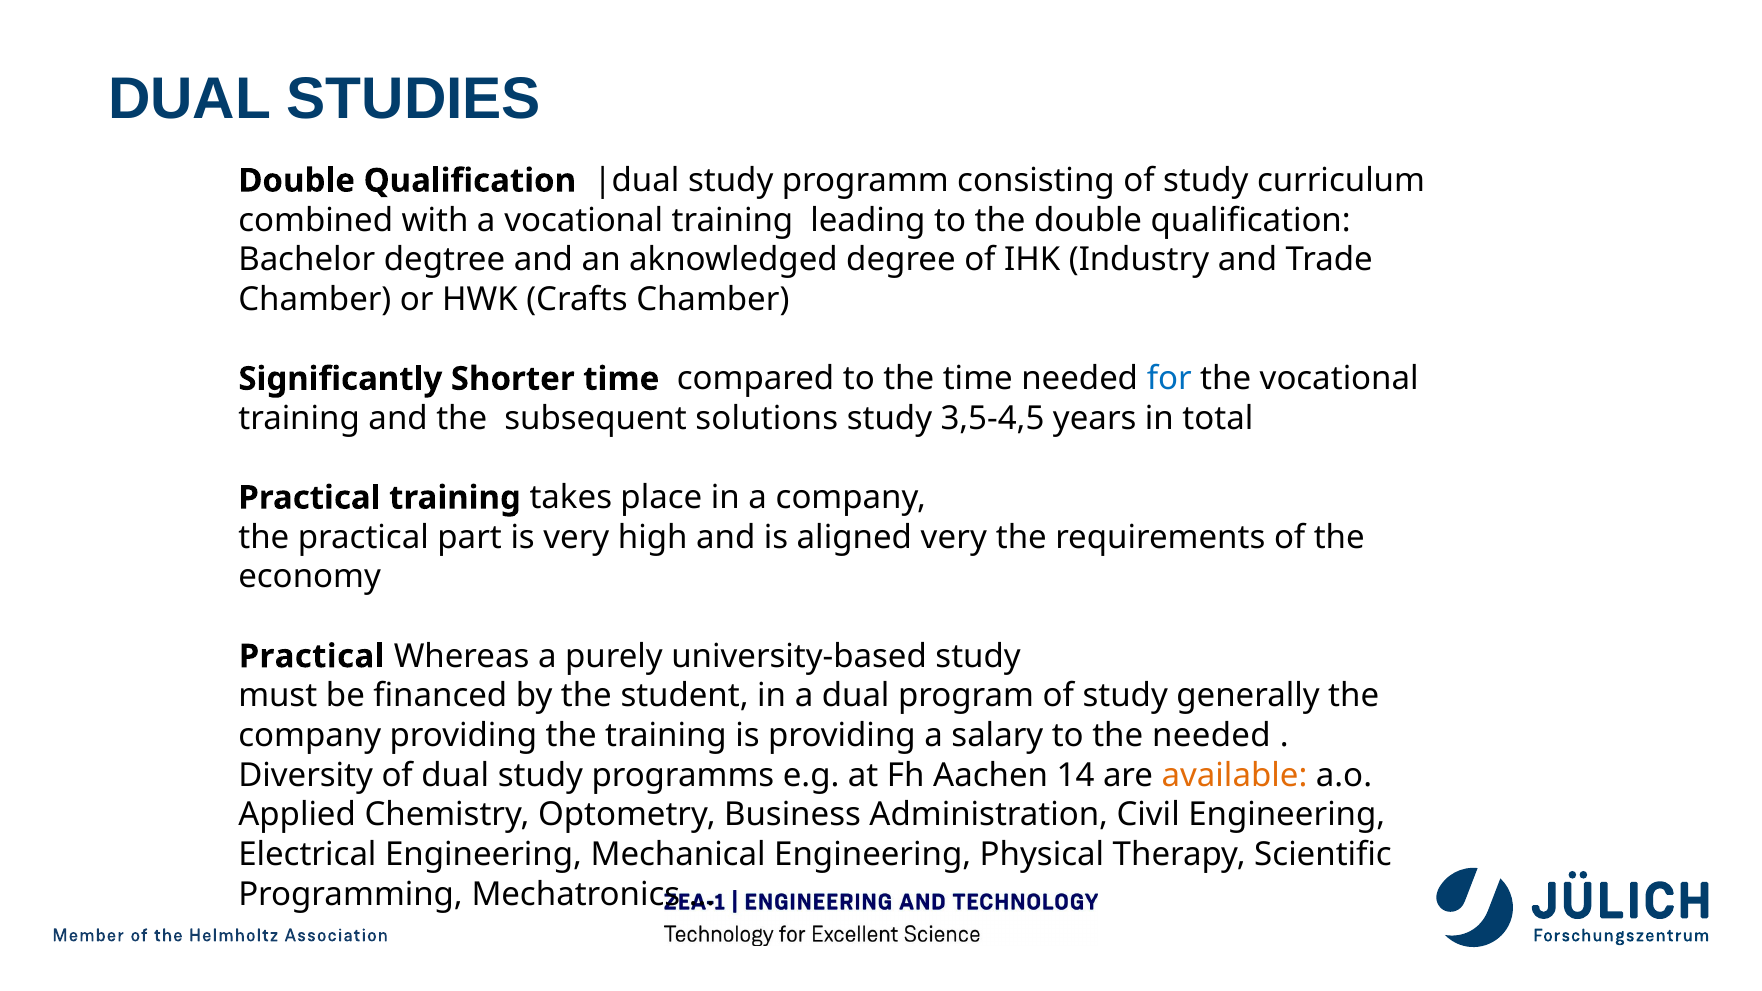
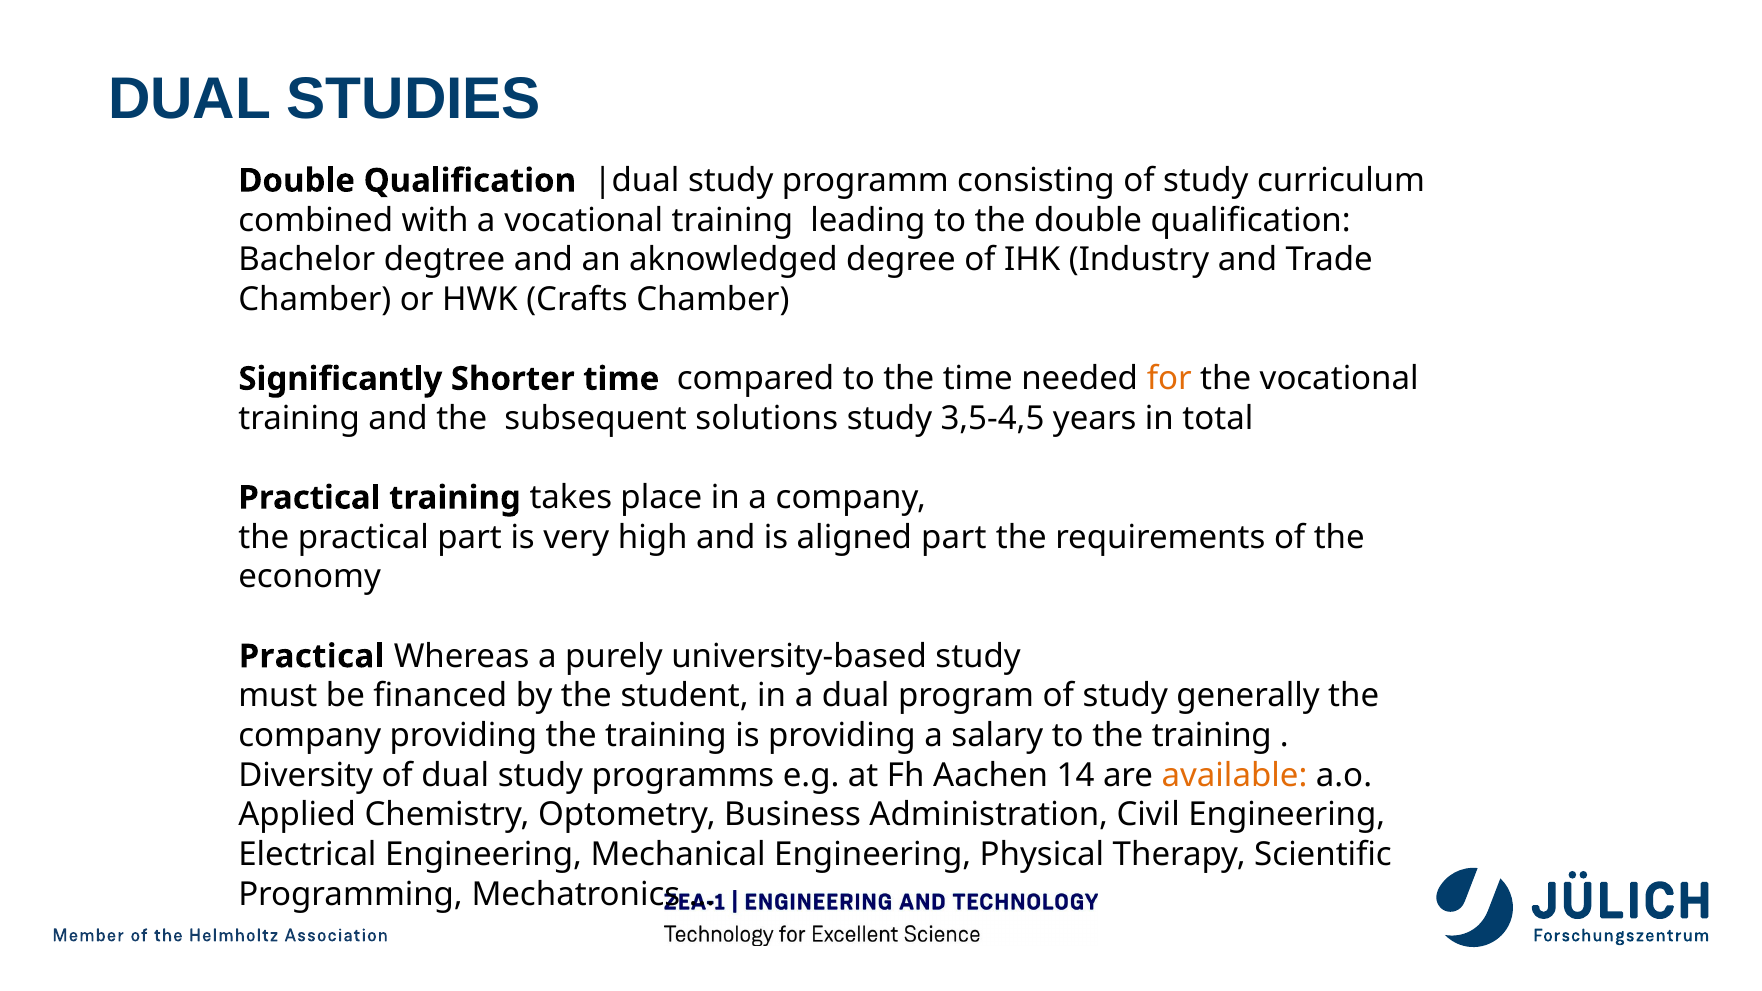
for colour: blue -> orange (1169, 379)
aligned very: very -> part (954, 538)
to the needed: needed -> training (1212, 736)
